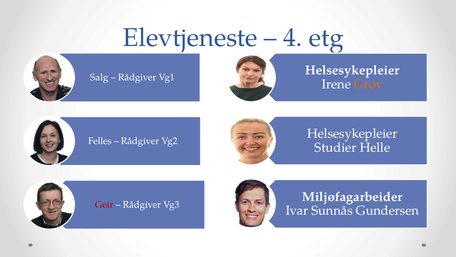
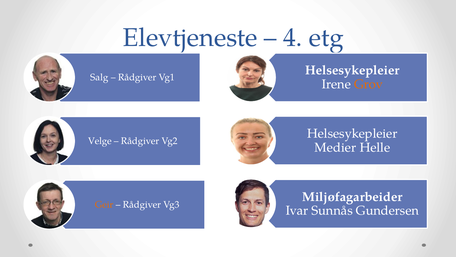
Felles: Felles -> Velge (100, 141)
Studier: Studier -> Medier (335, 147)
Geir colour: red -> orange (104, 204)
